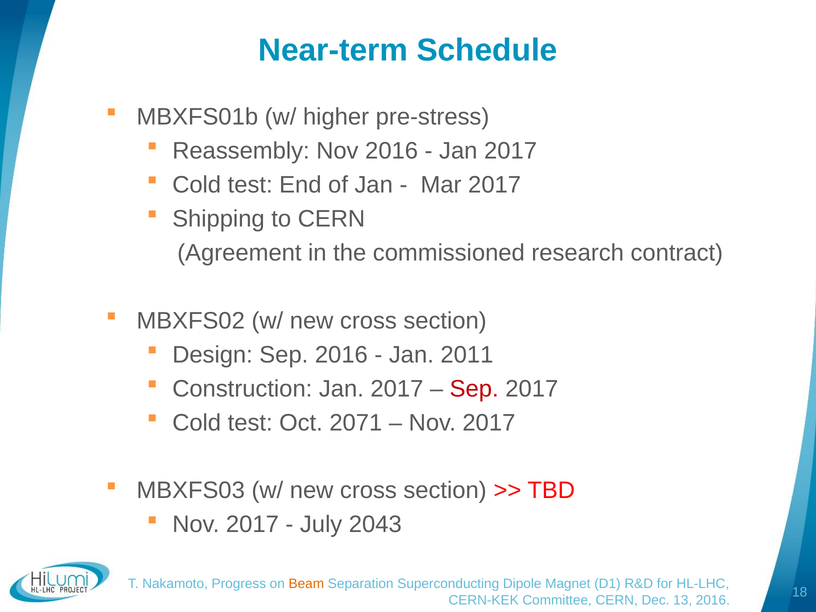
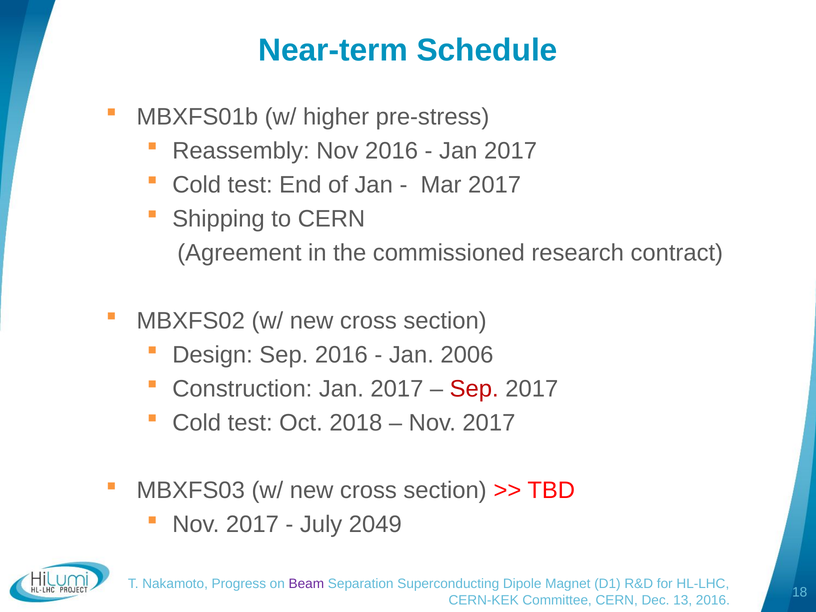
2011: 2011 -> 2006 (467, 355)
2071: 2071 -> 2018 (356, 423)
2043: 2043 -> 2049 (375, 525)
Beam colour: orange -> purple (306, 584)
